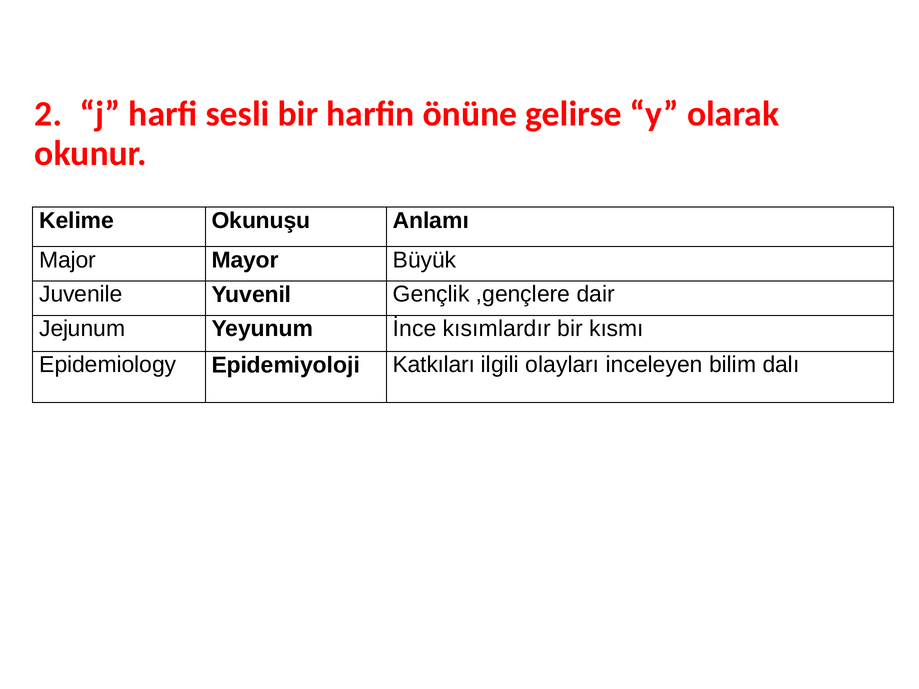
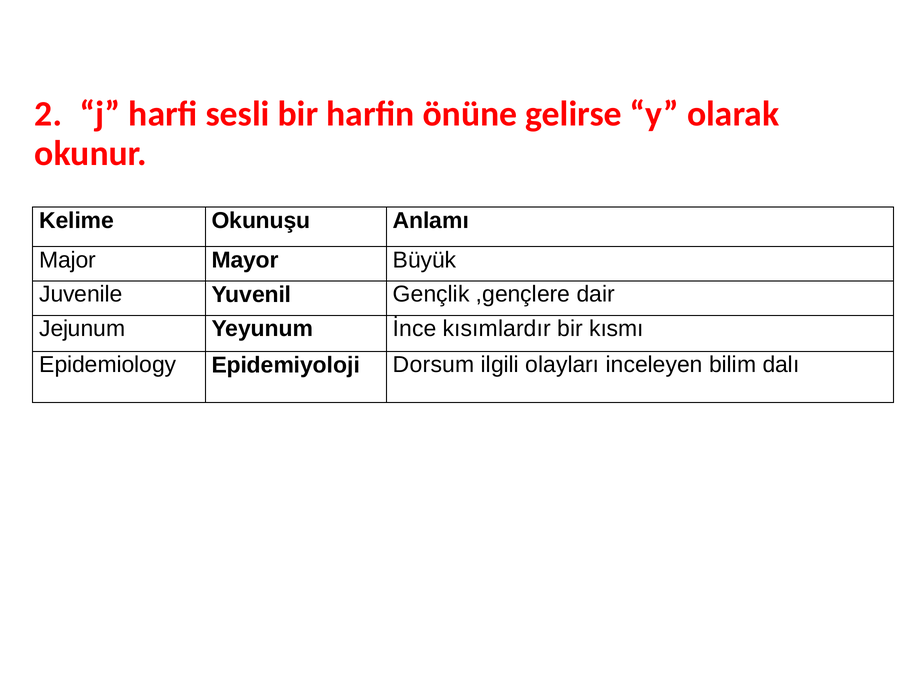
Katkıları: Katkıları -> Dorsum (434, 365)
